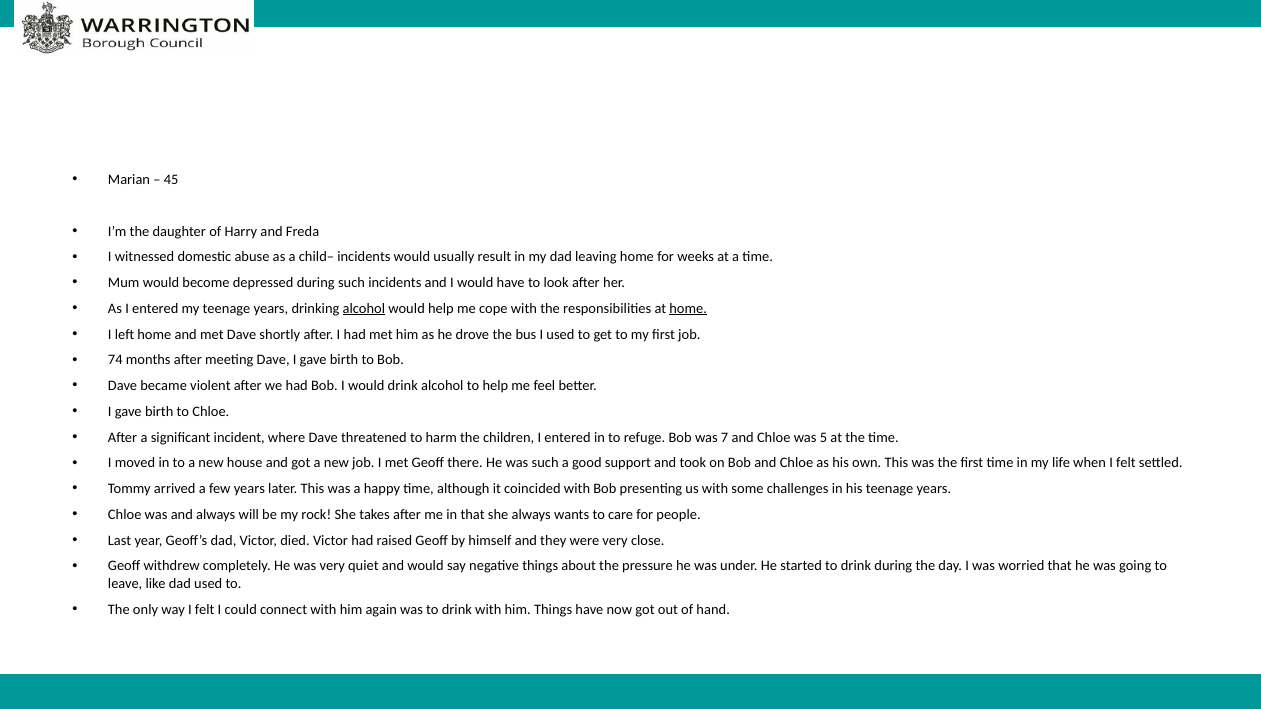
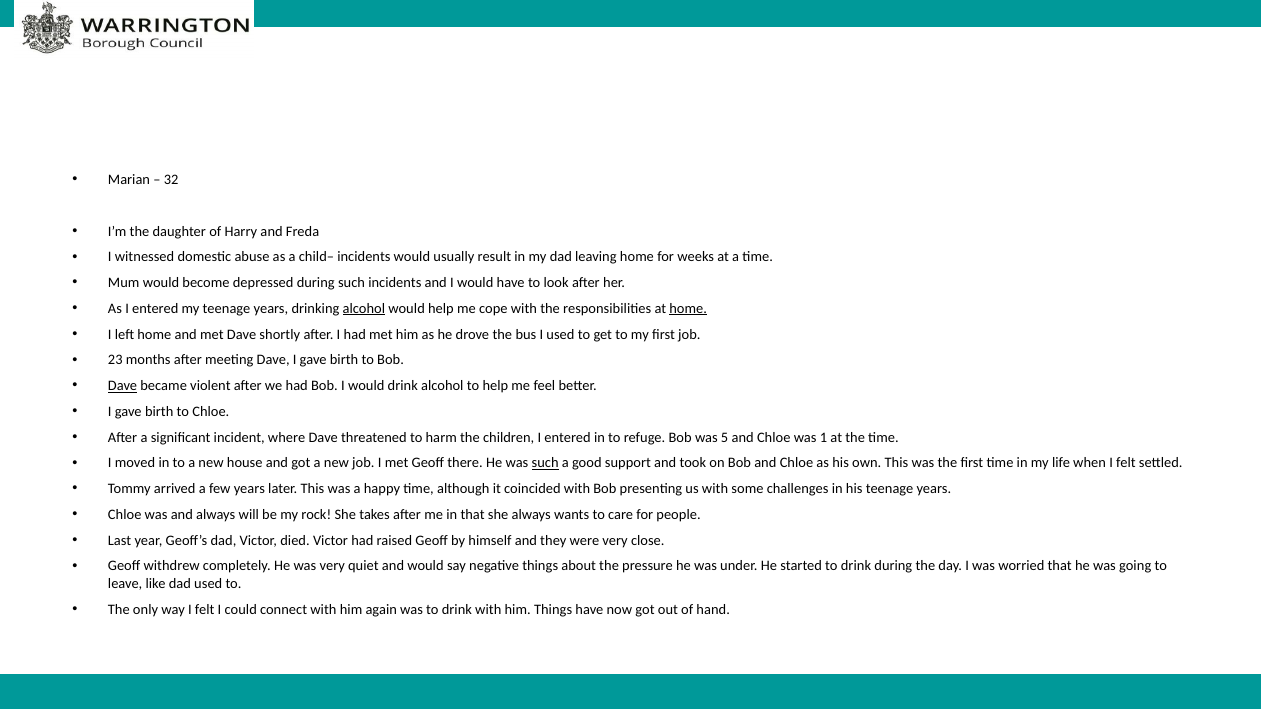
45: 45 -> 32 (171, 180)
74: 74 -> 23 (115, 360)
Dave underline: none -> present (123, 386)
7: 7 -> 5 (725, 438)
5: 5 -> 1 (823, 438)
such underline: none -> present (545, 463)
